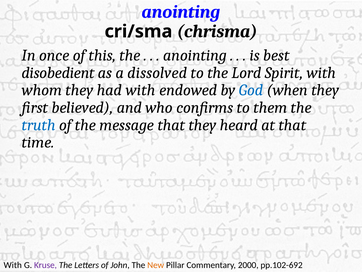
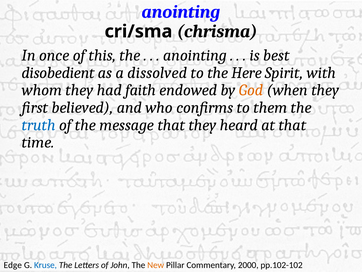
Lord: Lord -> Here (247, 73)
had with: with -> faith (141, 90)
God colour: blue -> orange (251, 90)
With: With -> Edge (13, 265)
Kruse colour: purple -> blue (45, 265)
pp.102-692: pp.102-692 -> pp.102-102 (282, 265)
